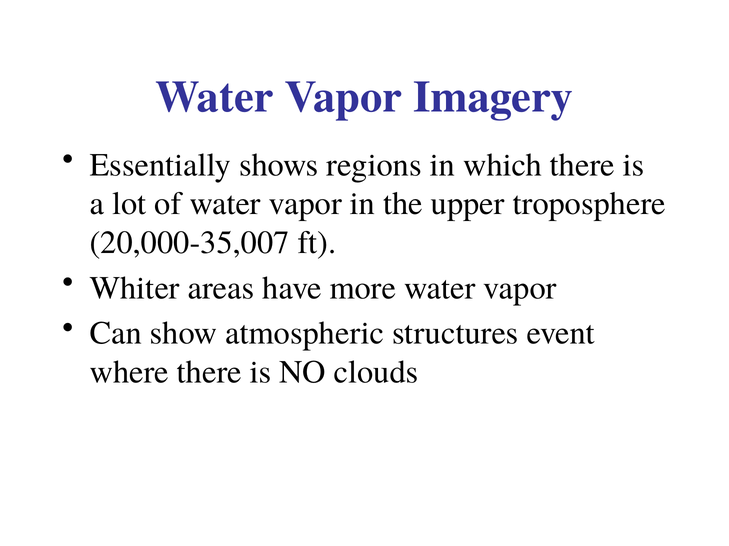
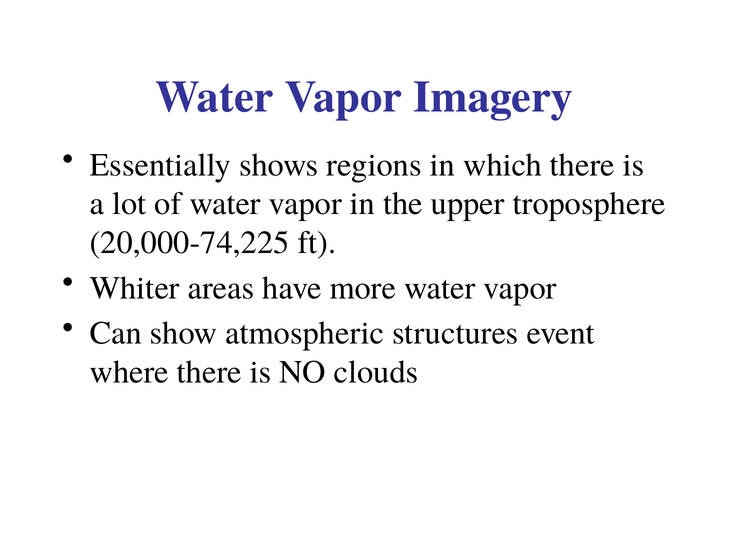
20,000-35,007: 20,000-35,007 -> 20,000-74,225 (190, 243)
